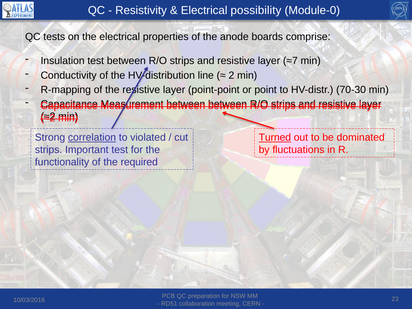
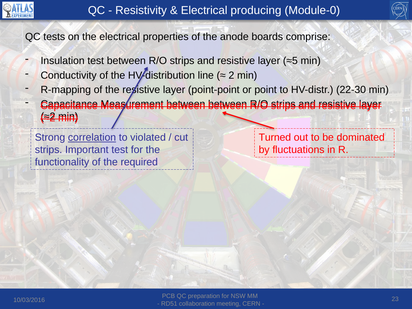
possibility: possibility -> producing (256, 10)
≈7: ≈7 -> ≈5 (290, 61)
70-30: 70-30 -> 22-30 (351, 90)
Turned underline: present -> none (275, 137)
